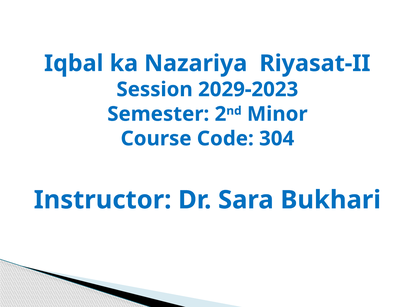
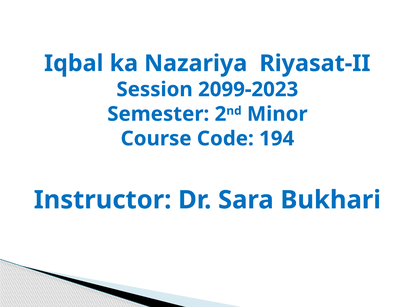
2029-2023: 2029-2023 -> 2099-2023 (248, 90)
304: 304 -> 194 (277, 139)
